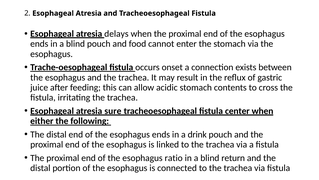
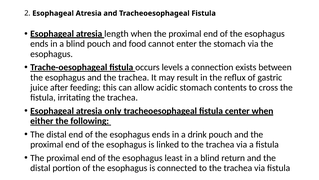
delays: delays -> length (116, 34)
onset: onset -> levels (172, 67)
sure: sure -> only (113, 111)
ratio: ratio -> least (174, 158)
